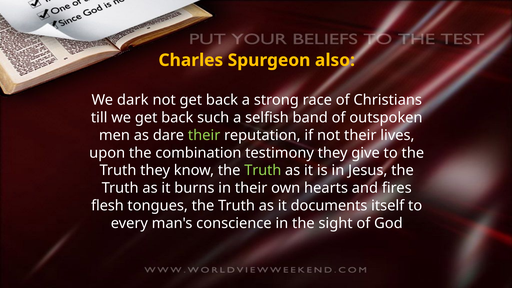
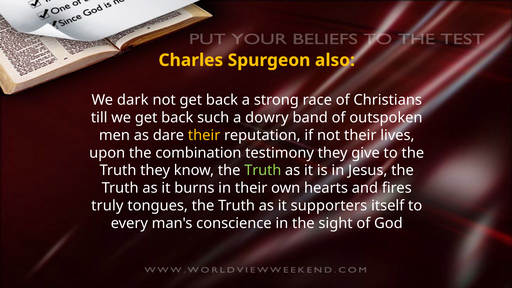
selfish: selfish -> dowry (267, 118)
their colour: light green -> yellow (204, 135)
flesh: flesh -> truly (107, 206)
documents: documents -> supporters (329, 206)
